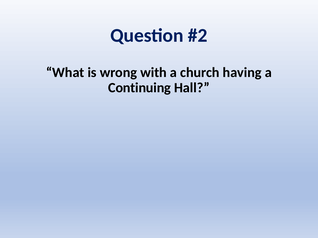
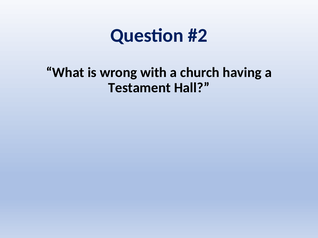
Continuing: Continuing -> Testament (139, 88)
